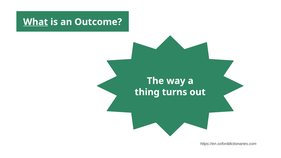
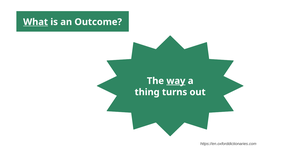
way underline: none -> present (176, 81)
